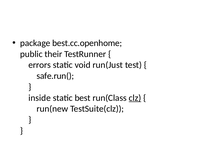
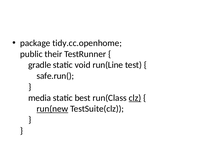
best.cc.openhome: best.cc.openhome -> tidy.cc.openhome (87, 43)
errors: errors -> gradle (40, 65)
run(Just: run(Just -> run(Line (108, 65)
inside: inside -> media (40, 98)
run(new underline: none -> present (52, 109)
